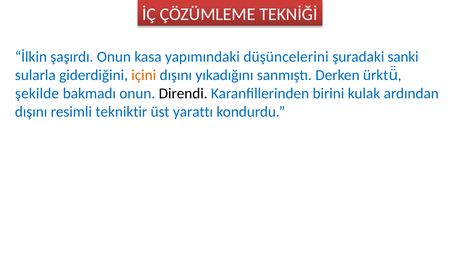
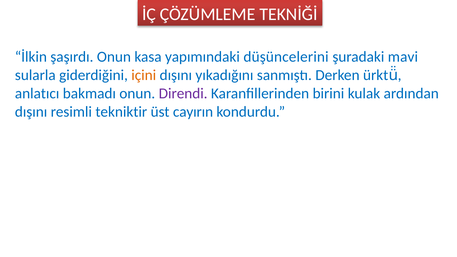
sanki: sanki -> mavi (403, 57)
şekilde: şekilde -> anlatıcı (37, 93)
Direndi colour: black -> purple (183, 93)
yarattı: yarattı -> cayırın (193, 112)
